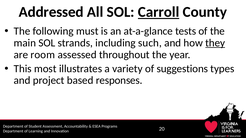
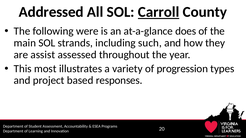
must: must -> were (87, 31)
tests: tests -> does (186, 31)
they underline: present -> none (215, 43)
room: room -> assist (43, 55)
suggestions: suggestions -> progression (182, 69)
